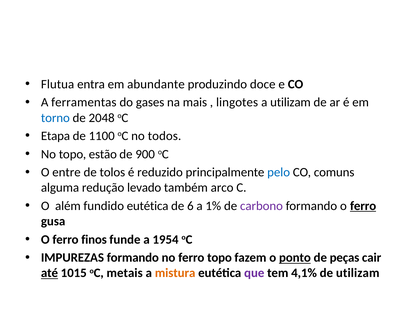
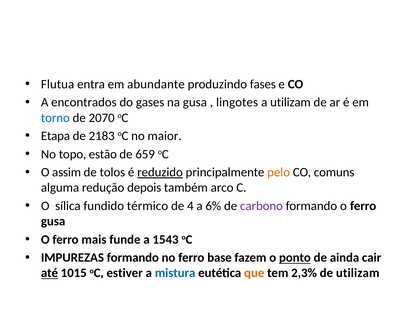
doce: doce -> fases (263, 84)
ferramentas: ferramentas -> encontrados (84, 102)
na mais: mais -> gusa (195, 102)
2048: 2048 -> 2070 (102, 118)
1100: 1100 -> 2183 (102, 136)
todos: todos -> maior (165, 136)
900: 900 -> 659 (145, 154)
entre: entre -> assim (67, 172)
reduzido underline: none -> present (160, 172)
pelo colour: blue -> orange (279, 172)
levado: levado -> depois (144, 188)
além: além -> sílica (68, 206)
fundido eutética: eutética -> térmico (148, 206)
6: 6 -> 4 (190, 206)
1%: 1% -> 6% (213, 206)
ferro underline: present -> none (363, 206)
finos: finos -> mais (94, 240)
1954: 1954 -> 1543 (166, 240)
ferro topo: topo -> base (220, 258)
peças: peças -> ainda (345, 258)
metais: metais -> estiver (125, 273)
mistura colour: orange -> blue (175, 273)
que colour: purple -> orange (254, 273)
4,1%: 4,1% -> 2,3% (304, 273)
